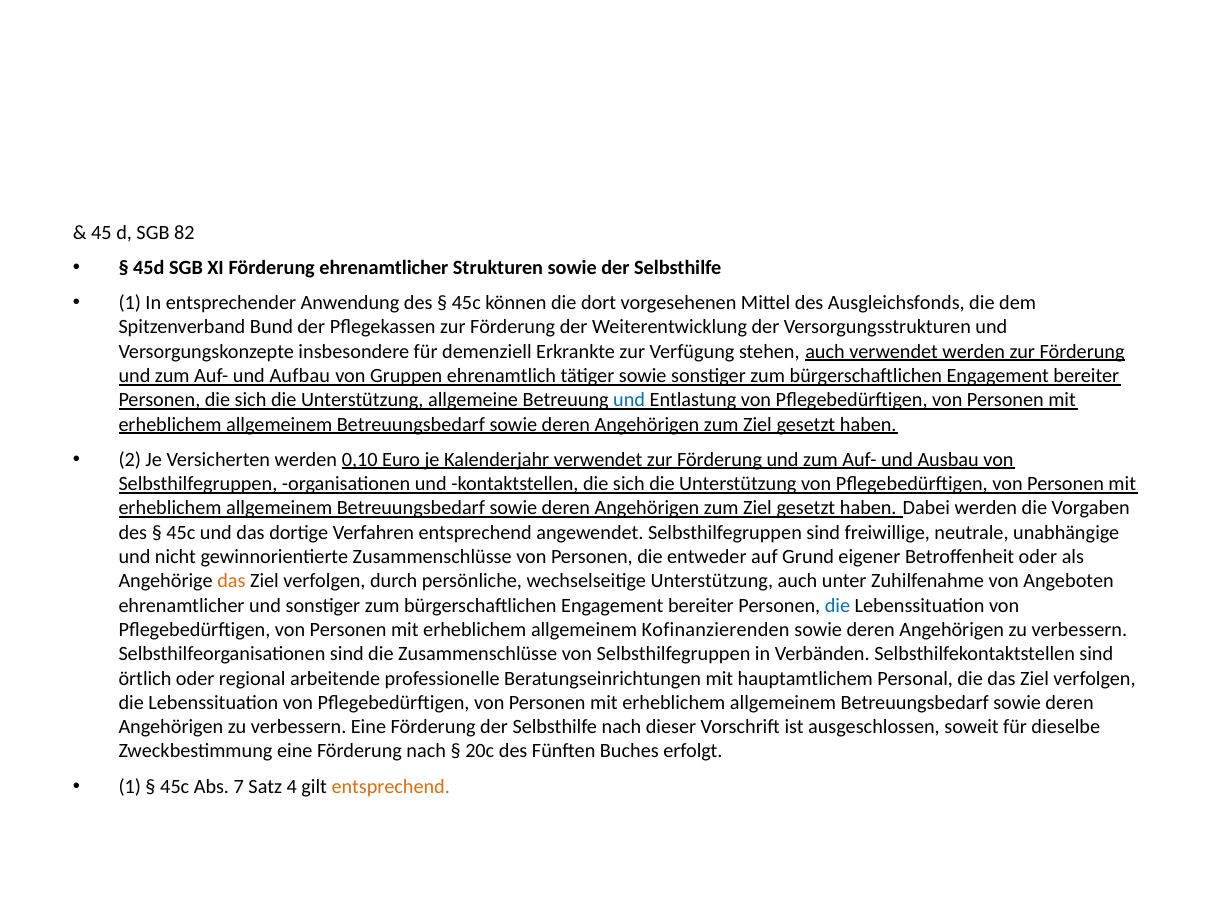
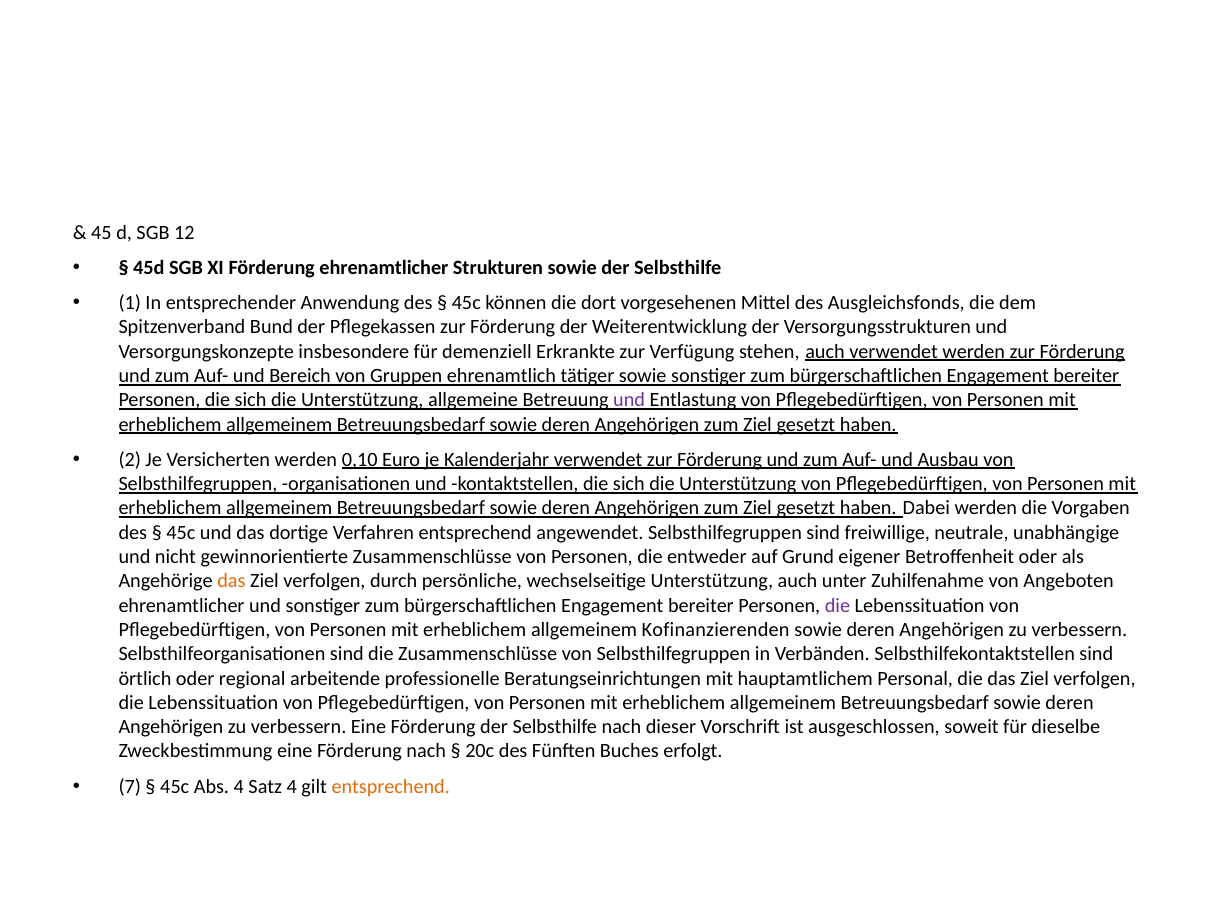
82: 82 -> 12 (184, 232)
Aufbau: Aufbau -> Bereich (300, 376)
und colour: blue -> purple (629, 400)
die colour: blue -> purple (837, 605)
1: 1 -> 7 (130, 786)
Abs 7: 7 -> 4 (239, 786)
